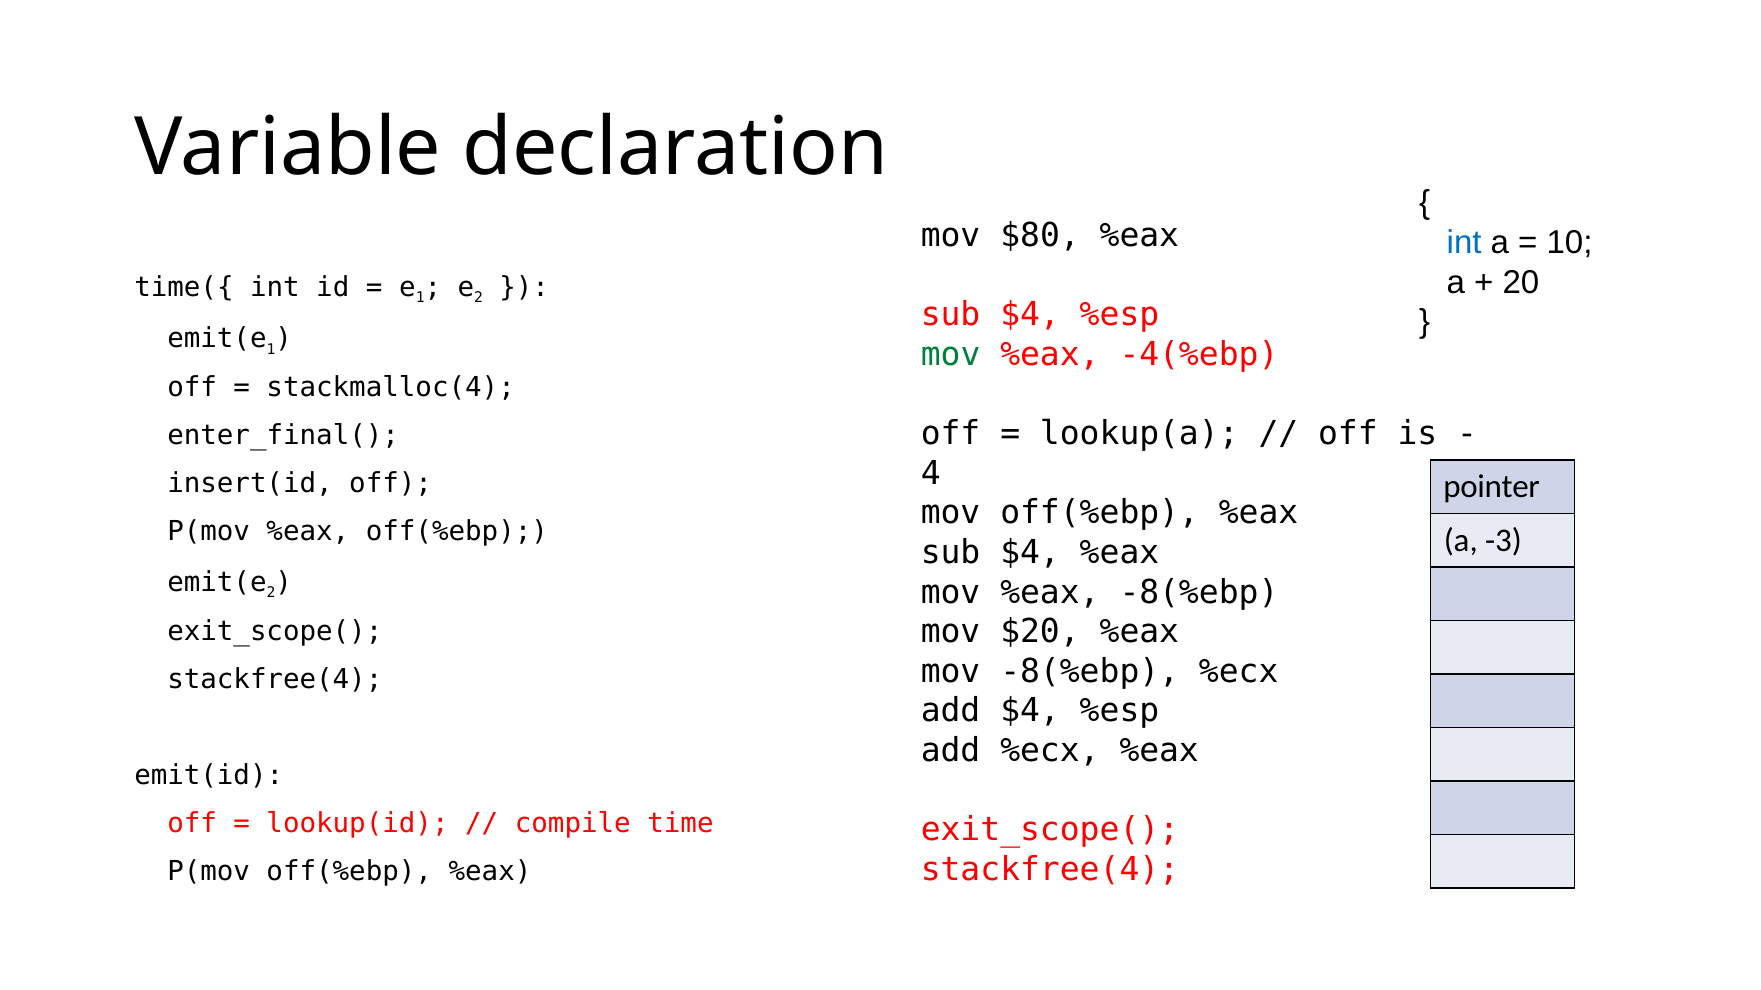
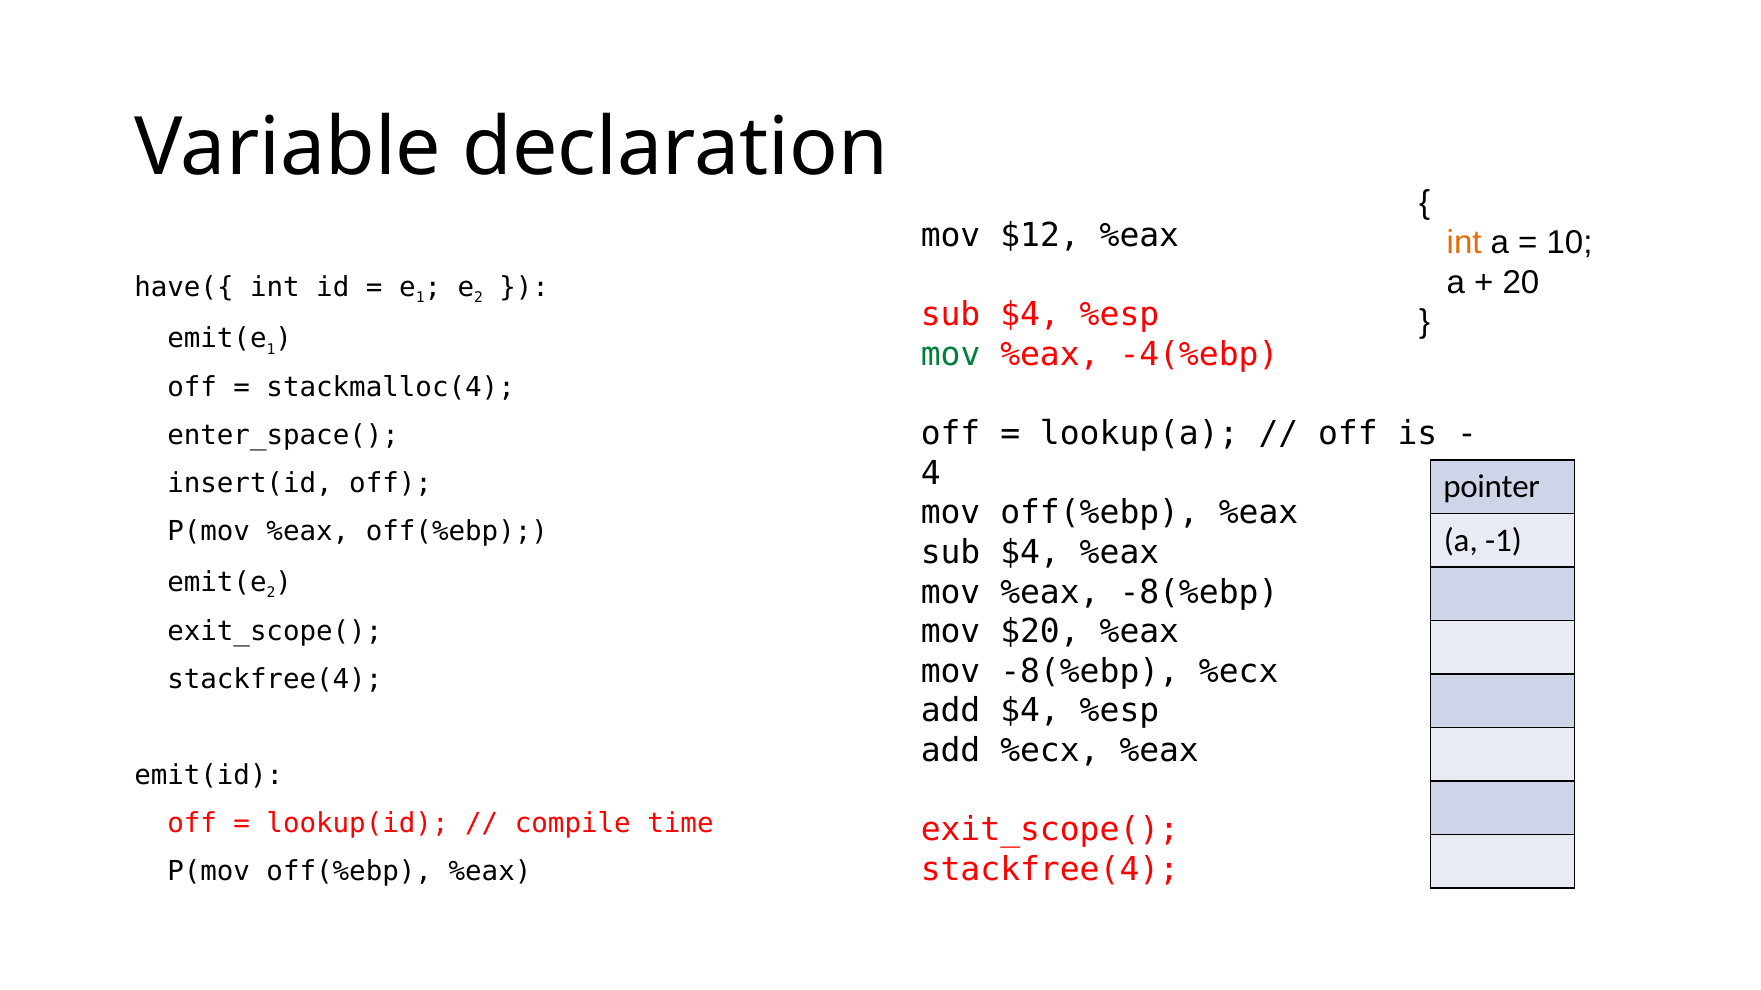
$80: $80 -> $12 (1040, 236)
int colour: blue -> orange (1464, 243)
time({: time({ -> have({ (184, 288)
enter_final(: enter_final( -> enter_space( (283, 436)
-3: -3 -> -1 (1504, 541)
